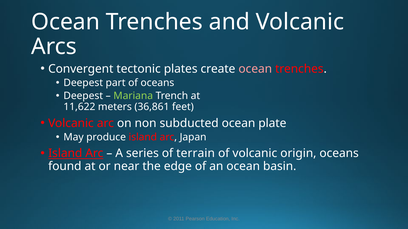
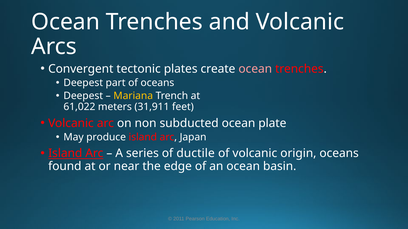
Mariana colour: light green -> yellow (133, 96)
11,622: 11,622 -> 61,022 (79, 107)
36,861: 36,861 -> 31,911 (152, 107)
terrain: terrain -> ductile (196, 154)
